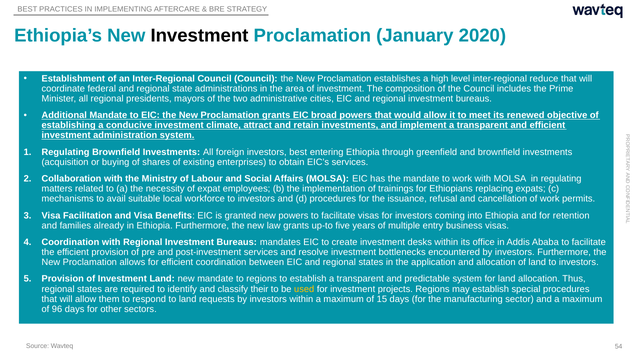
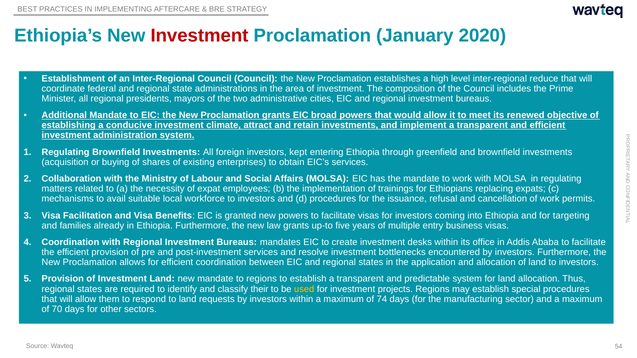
Investment colour: black -> red (199, 36)
investors best: best -> kept (298, 152)
retention: retention -> targeting (571, 216)
15: 15 -> 74 (382, 299)
96: 96 -> 70 (57, 309)
